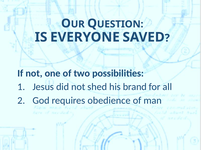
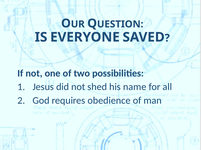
brand: brand -> name (135, 87)
